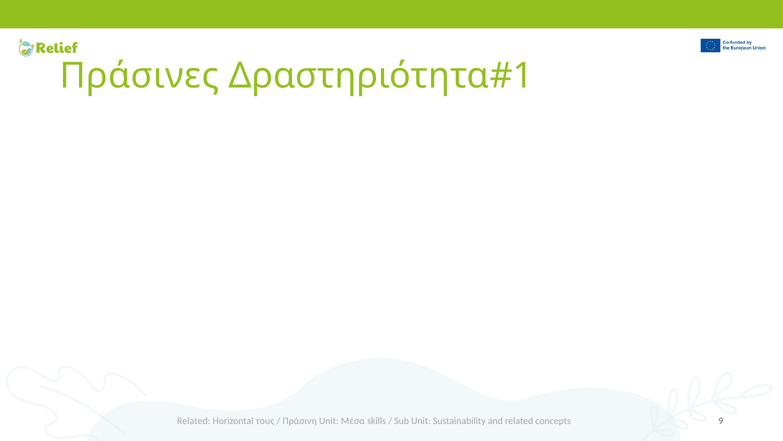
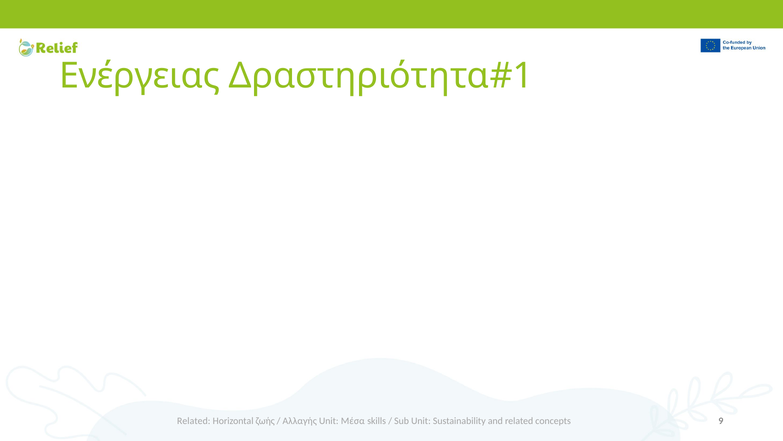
Πράσινες: Πράσινες -> Ενέργειας (140, 76)
τους: τους -> ζωής (265, 421)
Πράσινη: Πράσινη -> Αλλαγής (300, 421)
